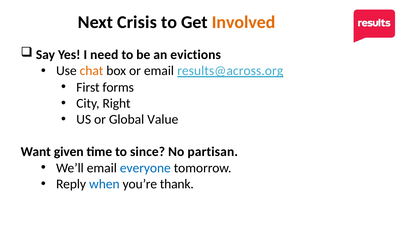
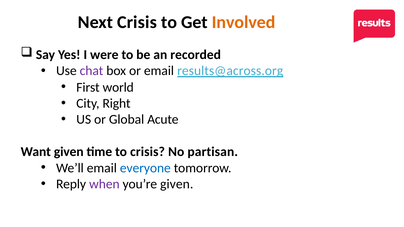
need: need -> were (104, 55)
evictions: evictions -> recorded (196, 55)
chat colour: orange -> purple (92, 71)
forms: forms -> world (118, 87)
Value: Value -> Acute (163, 120)
to since: since -> crisis (147, 152)
when colour: blue -> purple (104, 184)
you’re thank: thank -> given (177, 184)
